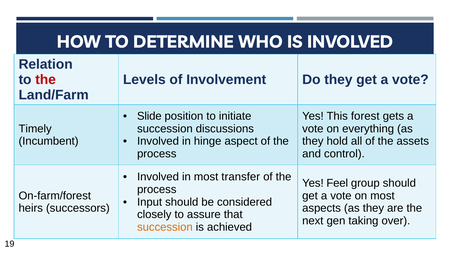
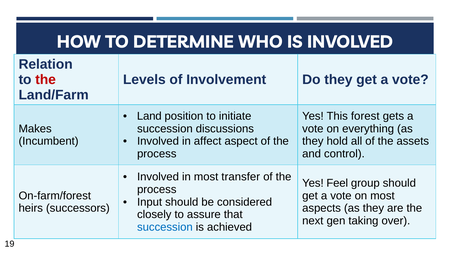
Slide: Slide -> Land (149, 116)
Timely: Timely -> Makes (35, 129)
hinge: hinge -> affect (208, 141)
succession colour: orange -> blue (165, 227)
